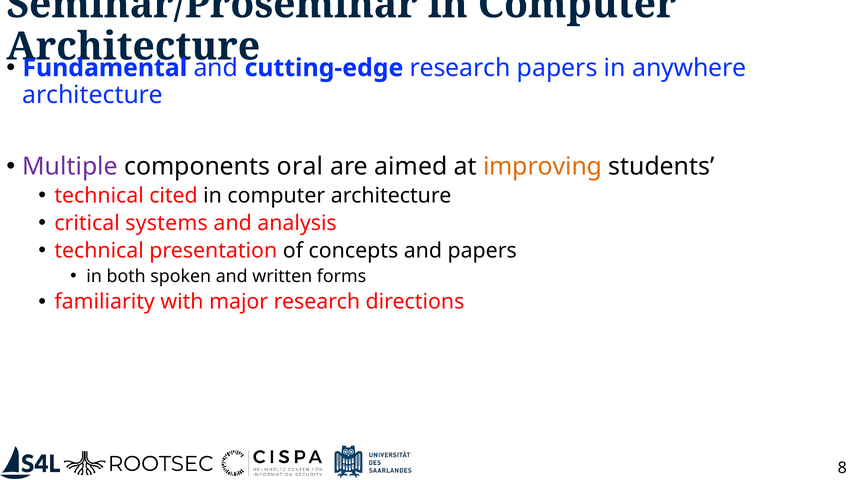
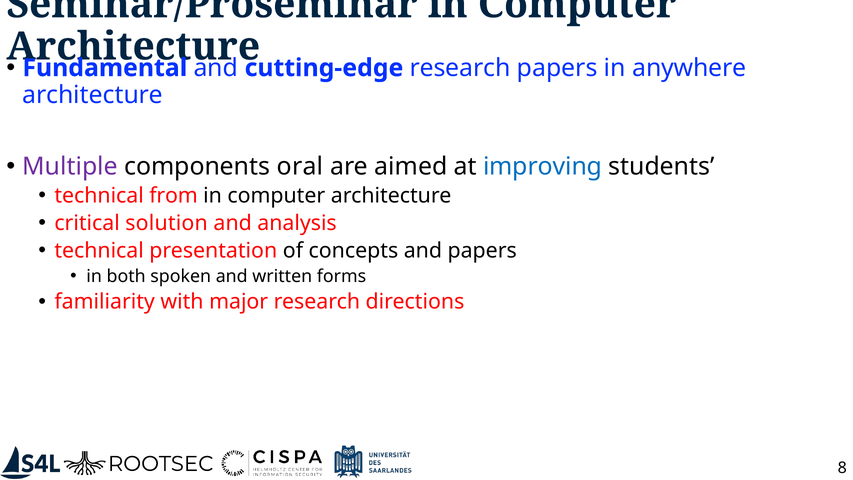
improving colour: orange -> blue (543, 166)
cited: cited -> from (174, 196)
systems: systems -> solution (167, 223)
